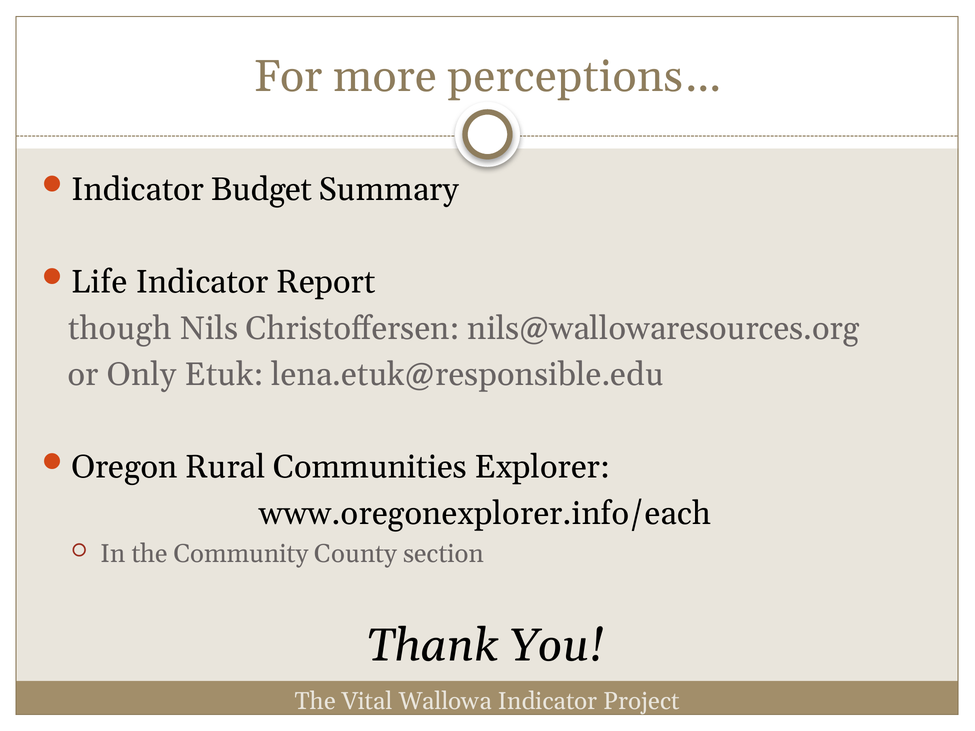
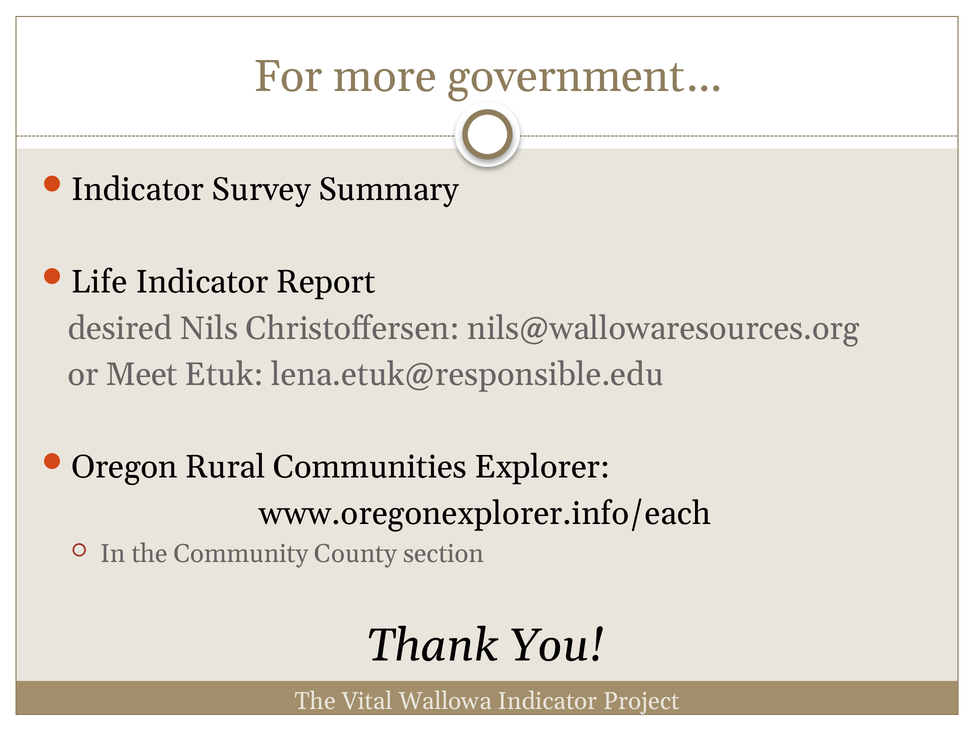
perceptions…: perceptions… -> government… (584, 77)
Budget: Budget -> Survey (261, 189)
though: though -> desired (120, 328)
Only: Only -> Meet (142, 375)
